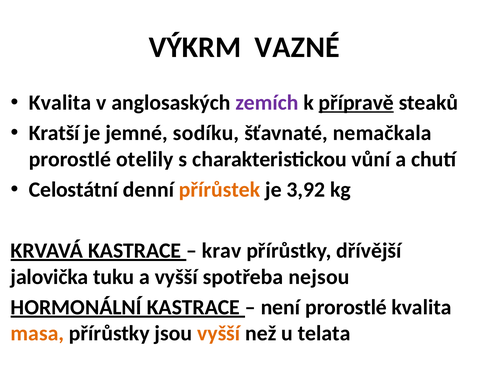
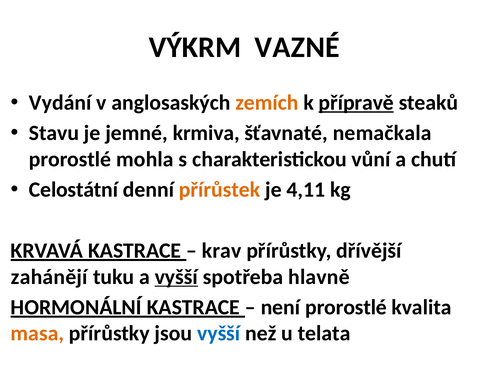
Kvalita: Kvalita -> Vydání (60, 103)
zemích colour: purple -> orange (267, 103)
Kratší: Kratší -> Stavu (54, 133)
sodíku: sodíku -> krmiva (206, 133)
otelily: otelily -> mohla (145, 159)
3,92: 3,92 -> 4,11 (306, 190)
jalovička: jalovička -> zahánějí (49, 277)
vyšší underline: none -> present (176, 277)
nejsou: nejsou -> hlavně (319, 277)
vyšší colour: orange -> blue (219, 333)
